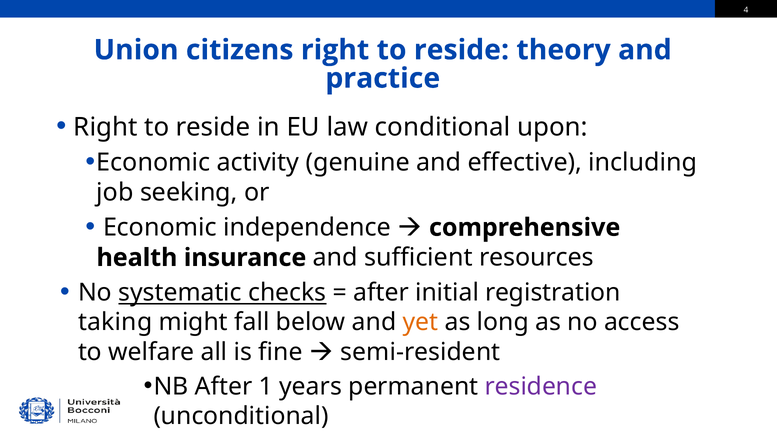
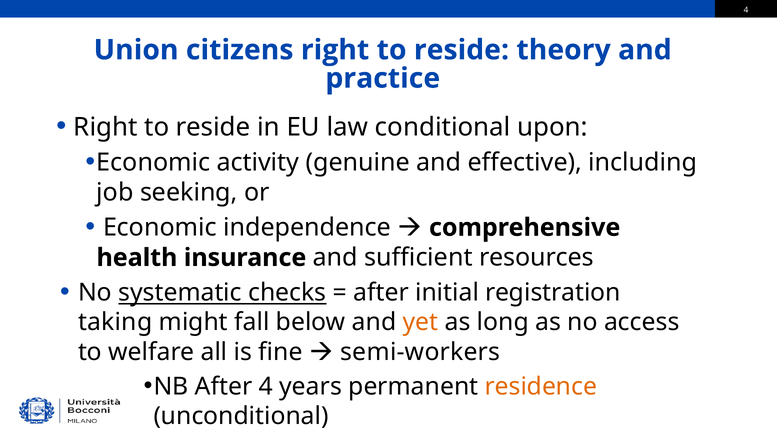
semi-resident: semi-resident -> semi-workers (420, 352)
After 1: 1 -> 4 (266, 387)
residence colour: purple -> orange (541, 387)
